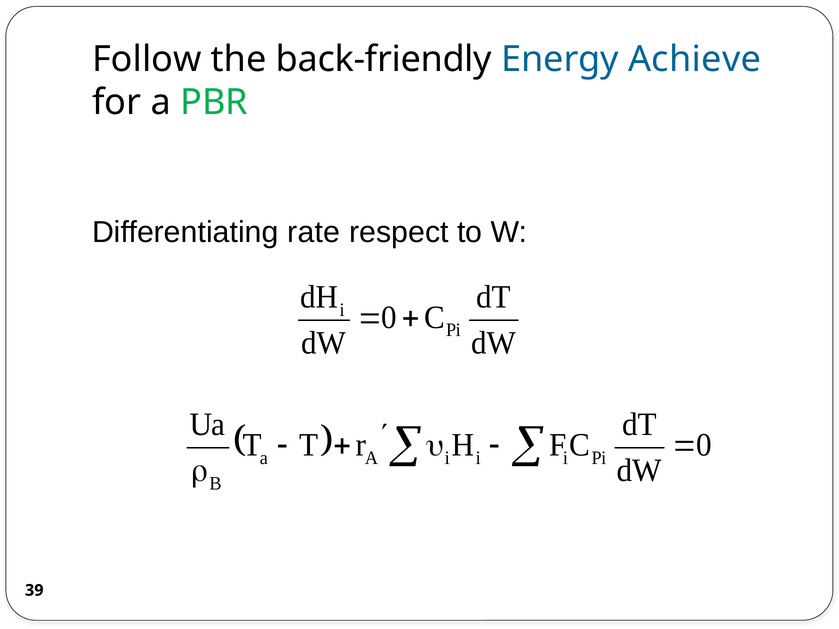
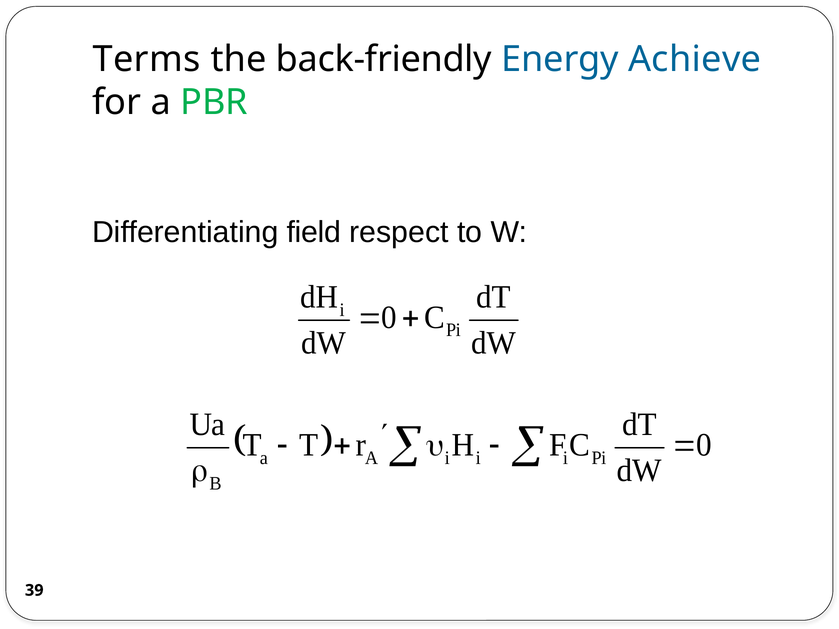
Follow: Follow -> Terms (147, 59)
rate: rate -> field (314, 233)
